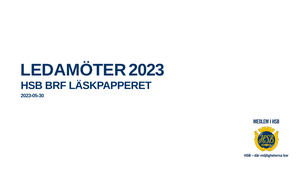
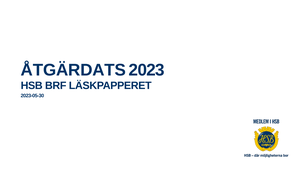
LEDAMÖTER: LEDAMÖTER -> ÅTGÄRDATS (73, 70)
